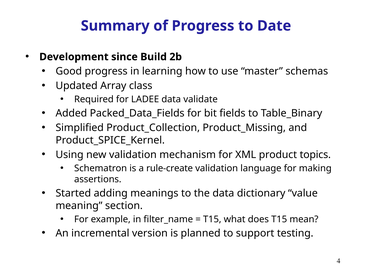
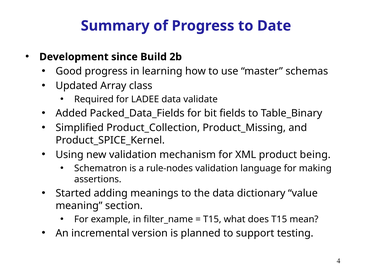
topics: topics -> being (315, 155)
rule-create: rule-create -> rule-nodes (170, 168)
